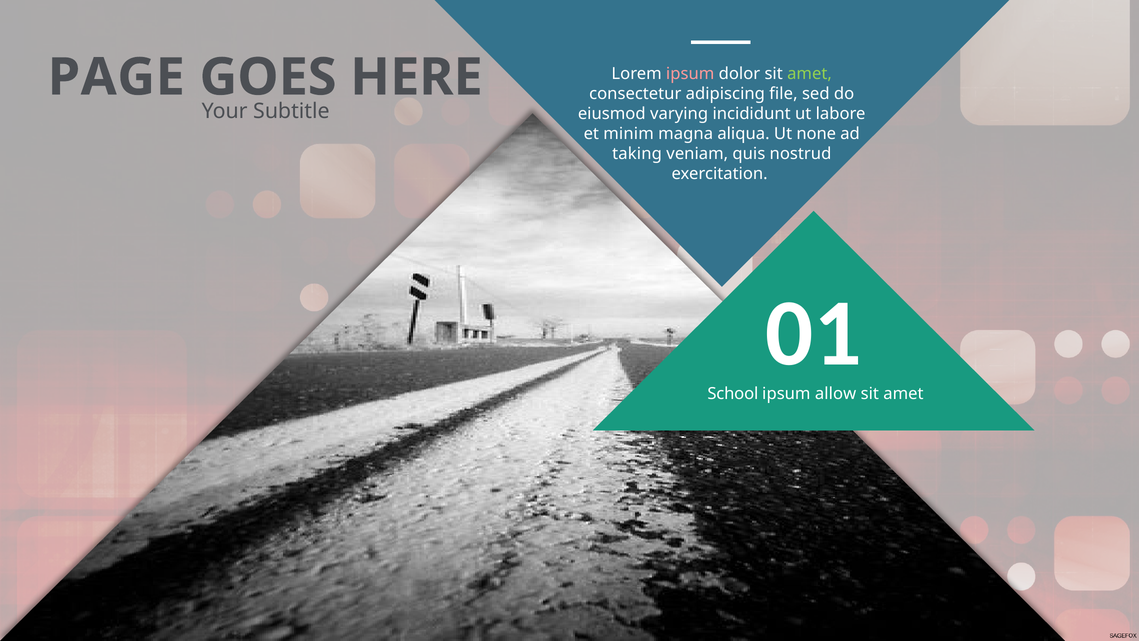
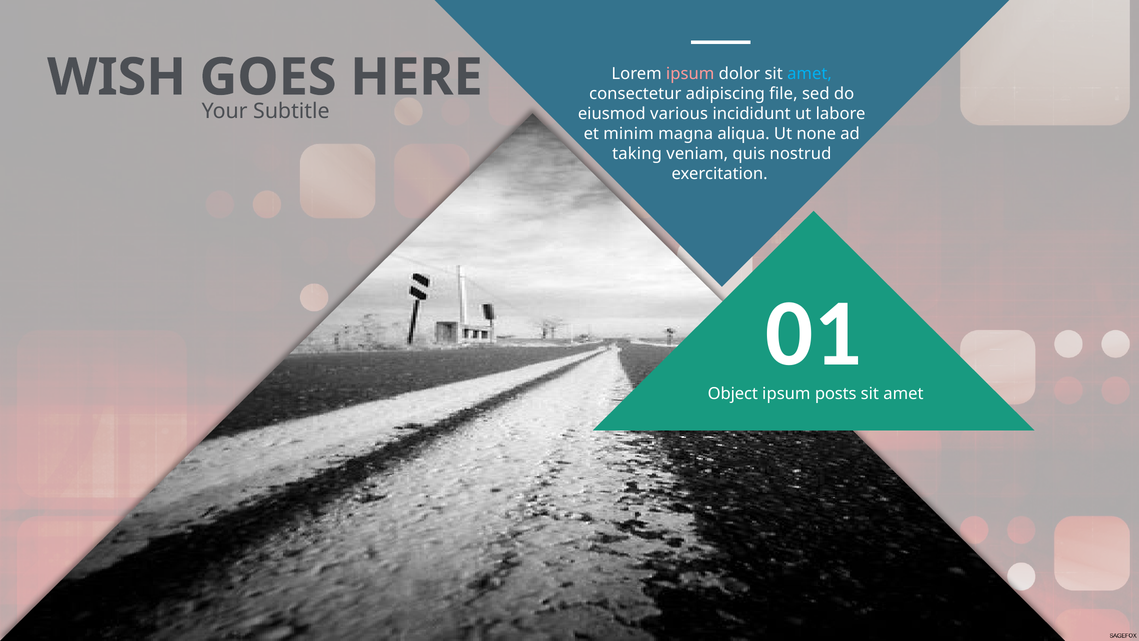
PAGE: PAGE -> WISH (117, 77)
amet colour: light green -> light blue (809, 74)
varying: varying -> various (679, 114)
School: School -> Object (733, 393)
allow: allow -> posts (836, 393)
